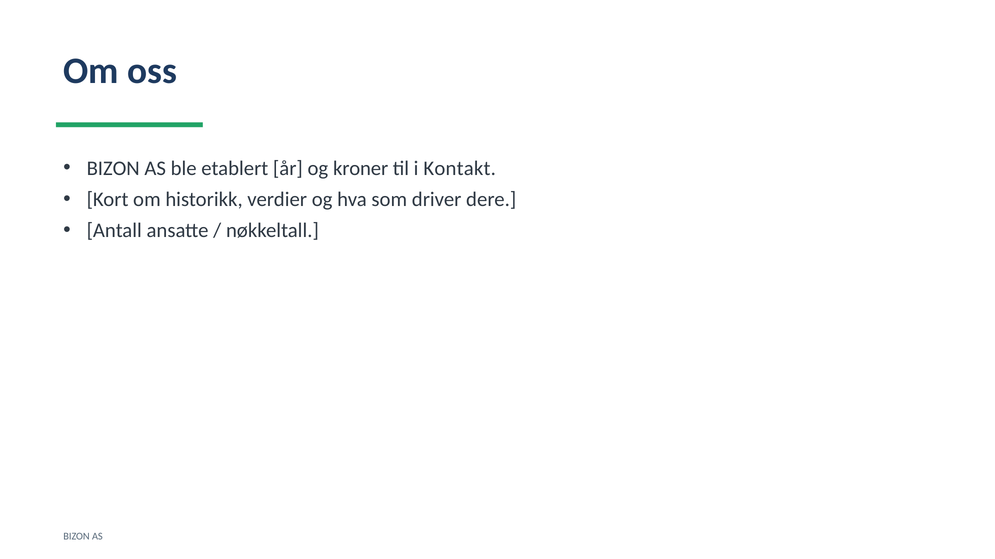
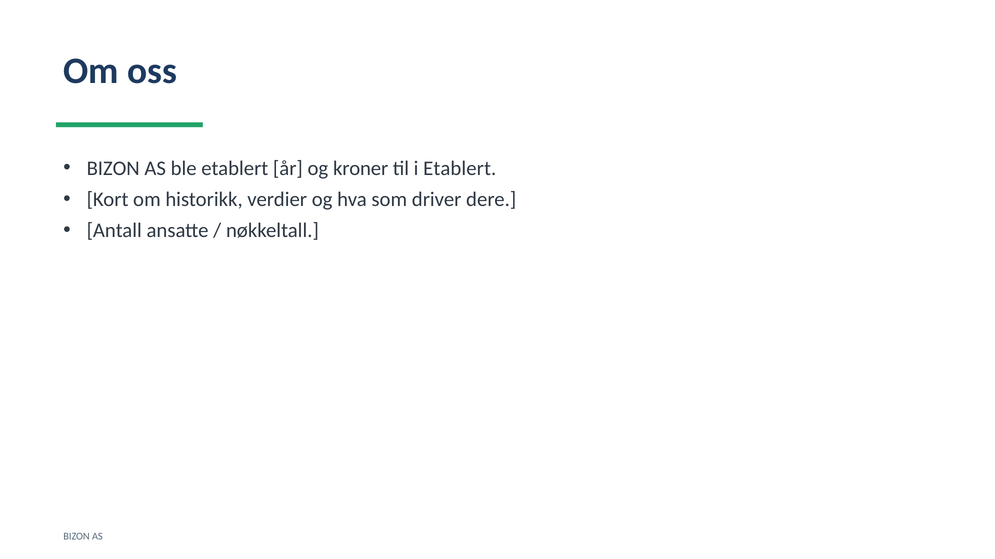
i Kontakt: Kontakt -> Etablert (460, 169)
